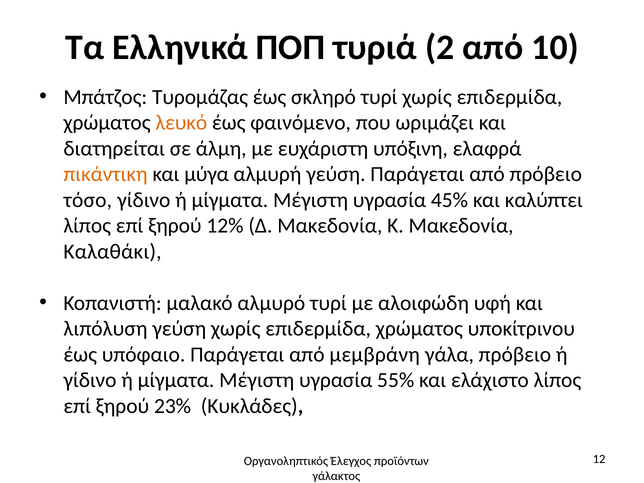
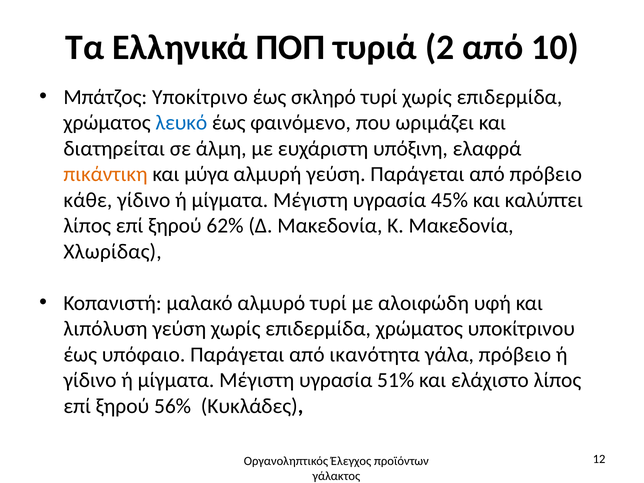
Τυρομάζας: Τυρομάζας -> Υποκίτρινο (200, 97)
λευκό colour: orange -> blue (181, 123)
τόσο: τόσο -> κάθε (88, 200)
12%: 12% -> 62% (225, 226)
Καλαθάκι: Καλαθάκι -> Χλωρίδας (113, 252)
μεμβράνη: μεμβράνη -> ικανότητα (375, 355)
55%: 55% -> 51% (396, 380)
23%: 23% -> 56% (173, 406)
